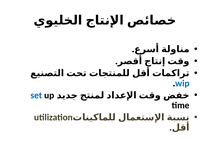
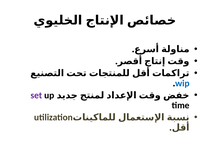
set colour: blue -> purple (36, 95)
